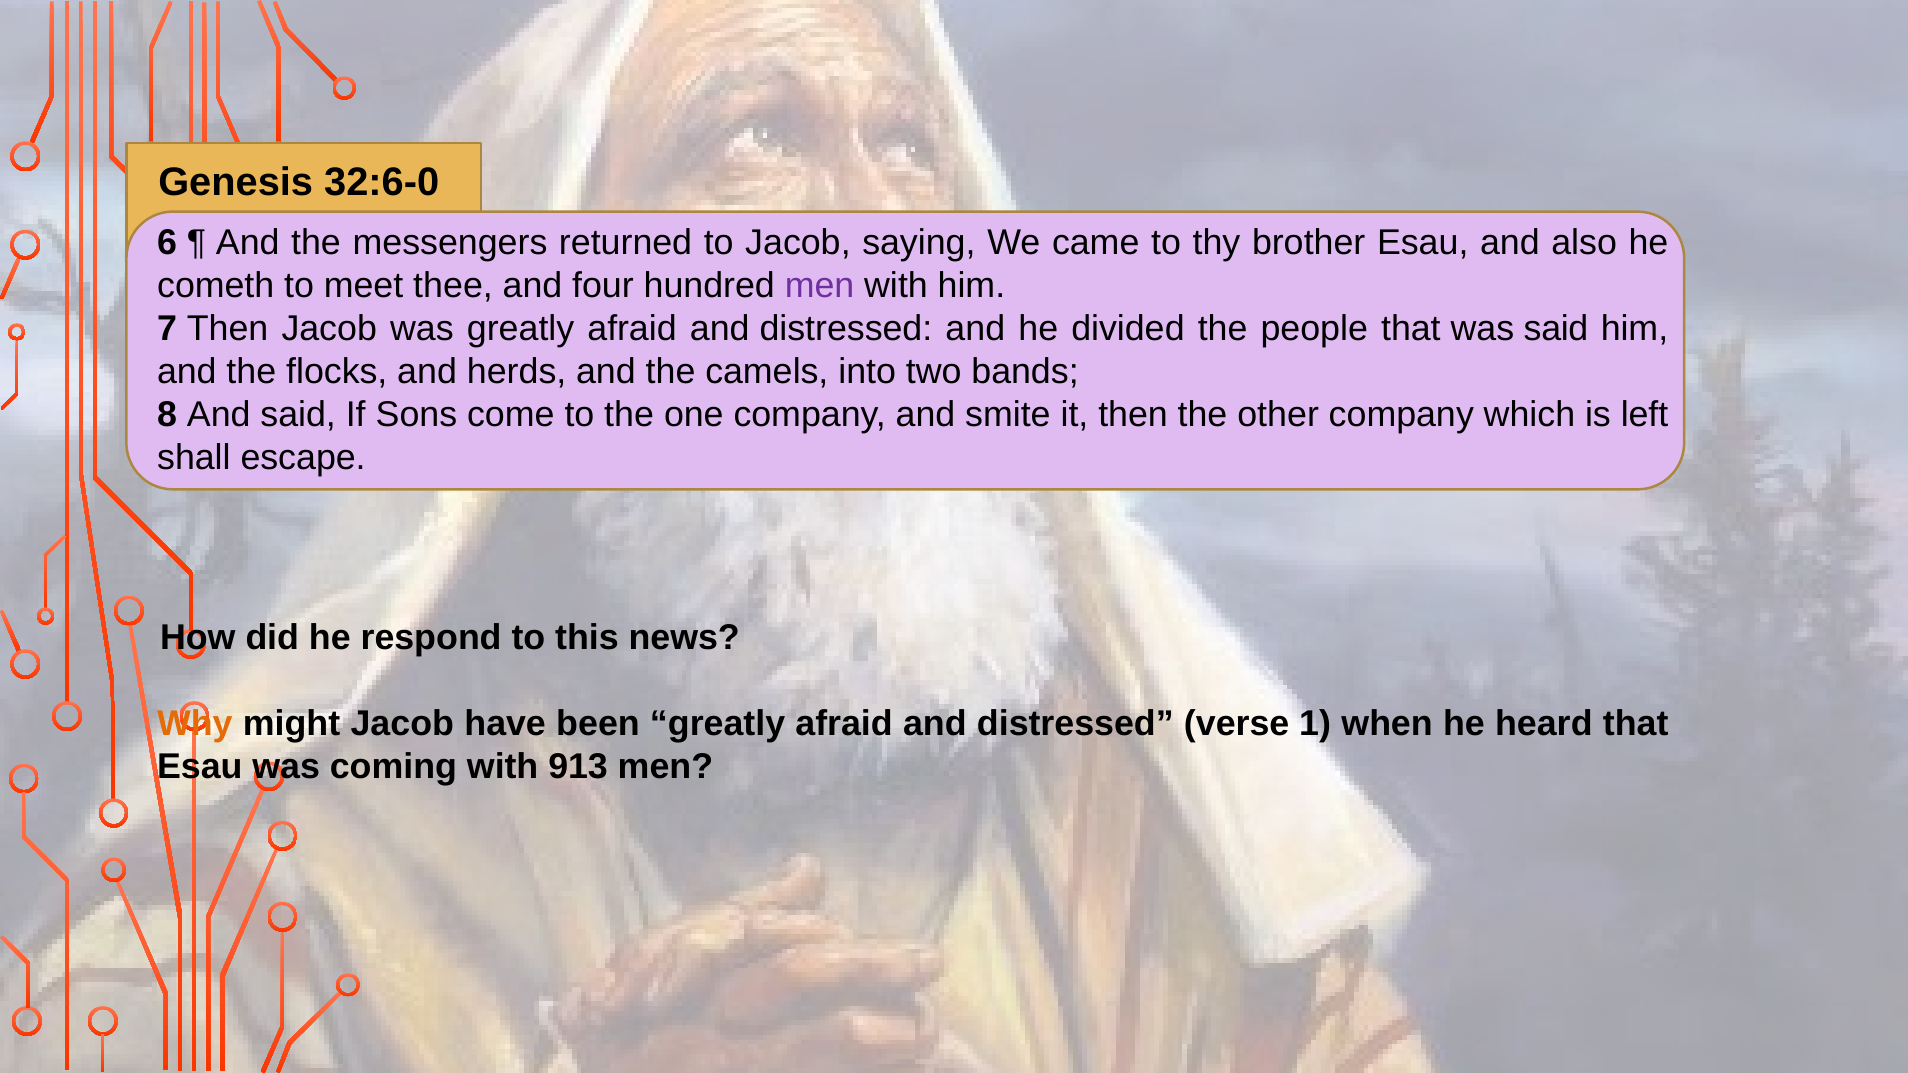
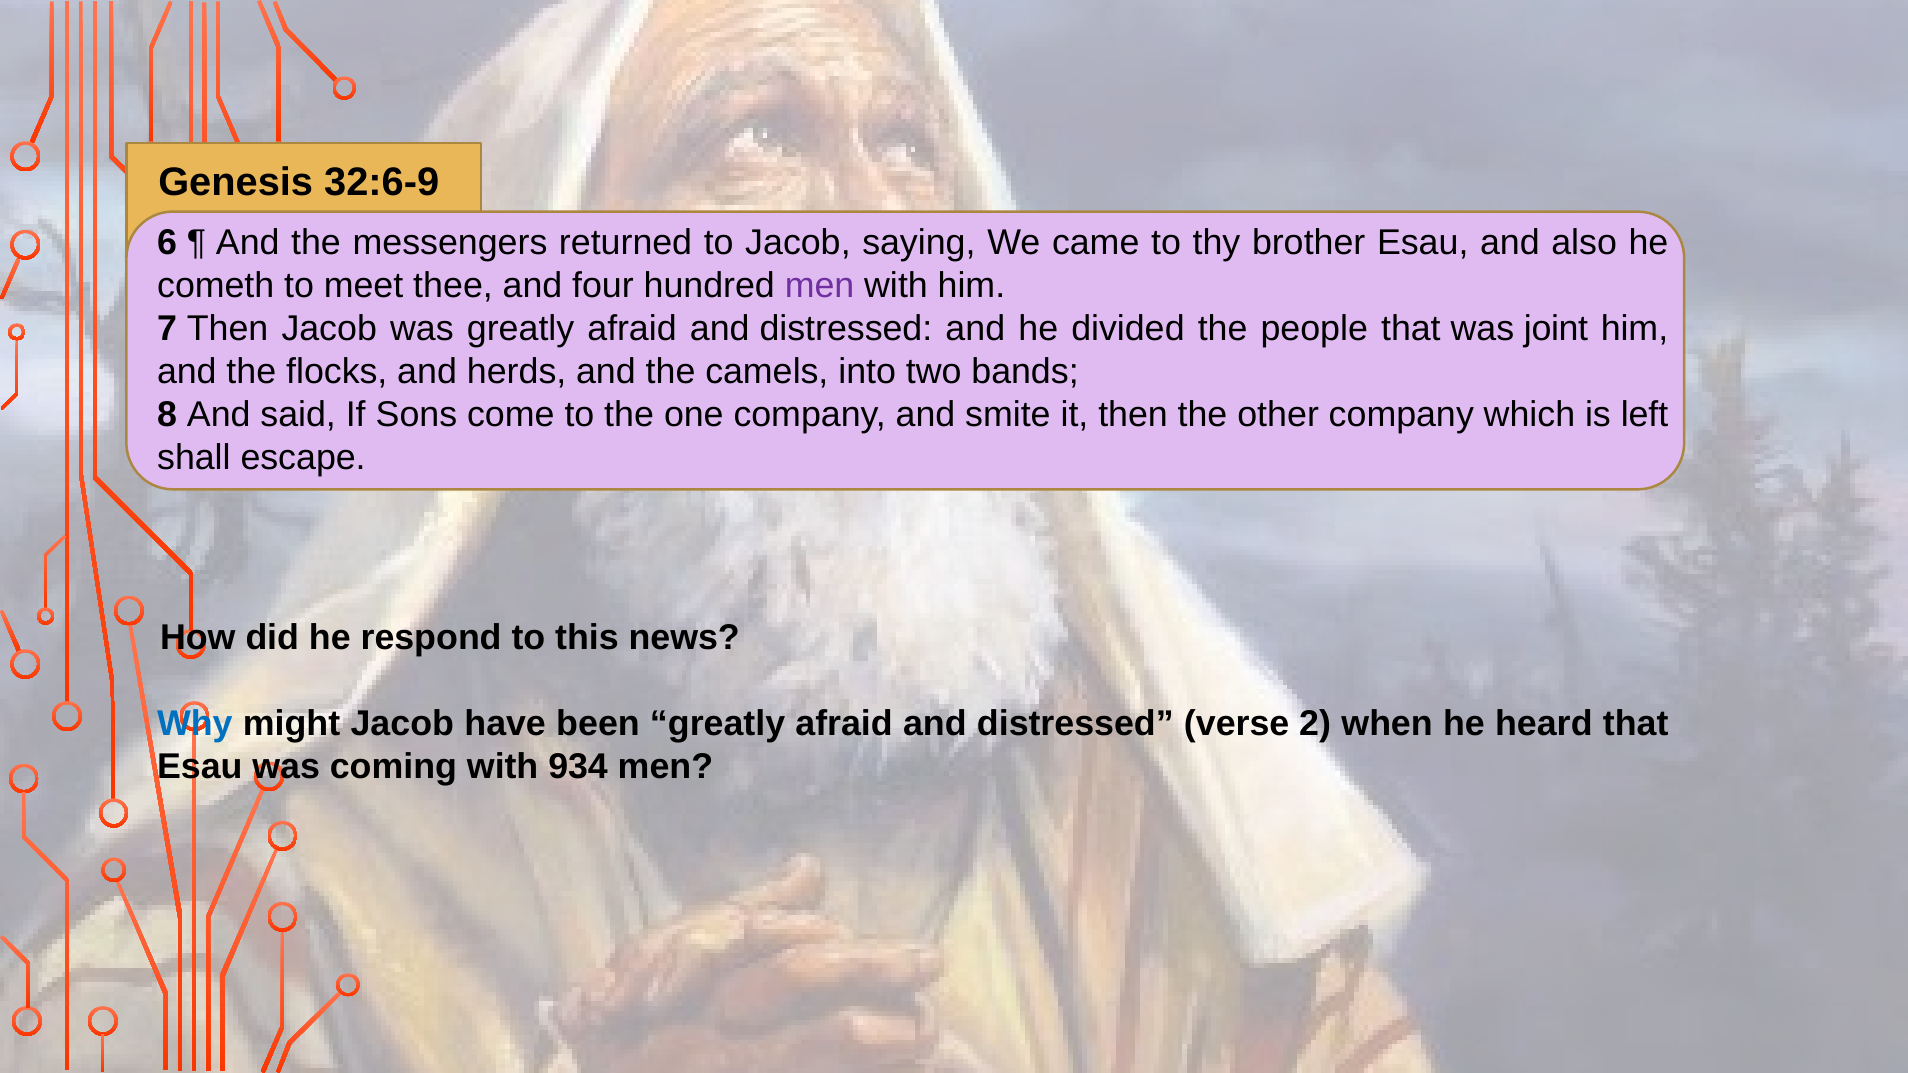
32:6-0: 32:6-0 -> 32:6-9 (382, 183)
was said: said -> joint (1556, 329)
Why colour: orange -> blue (195, 724)
1: 1 -> 2 (1315, 724)
913: 913 -> 934 (578, 767)
